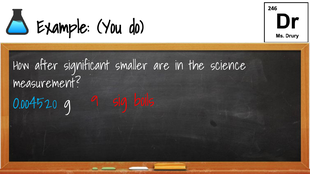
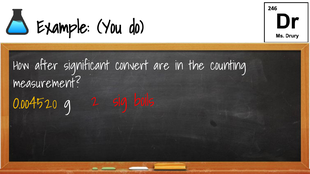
smaller: smaller -> convert (132, 66)
science: science -> counting (228, 66)
O.oo4520 colour: light blue -> yellow (35, 104)
9: 9 -> 2 (95, 101)
